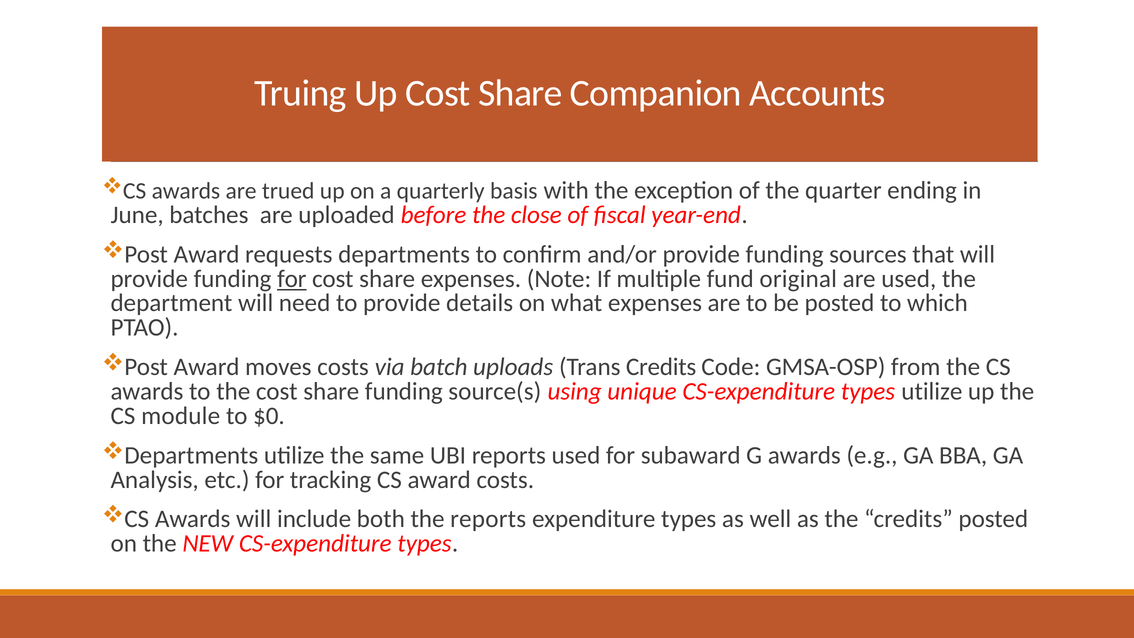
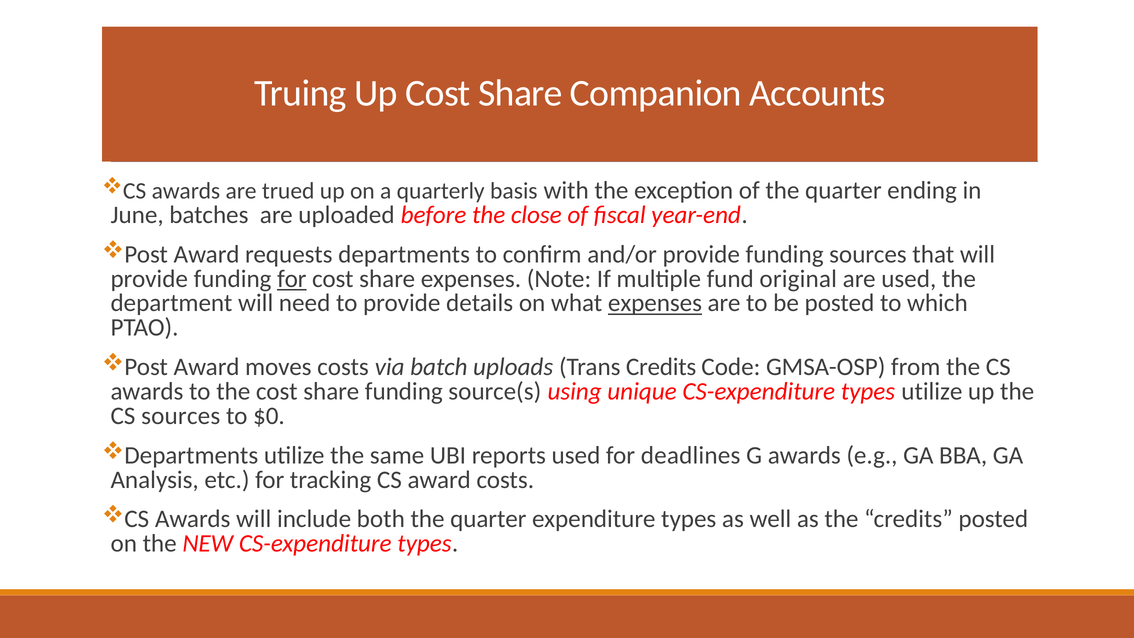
expenses underline: none -> present (655, 303)
CS module: module -> sources (181, 416)
subaward: subaward -> deadlines (691, 455)
both the reports: reports -> quarter (488, 519)
